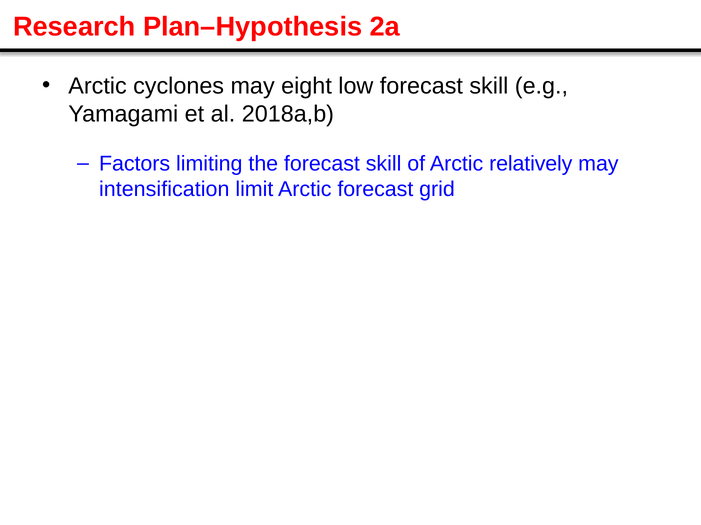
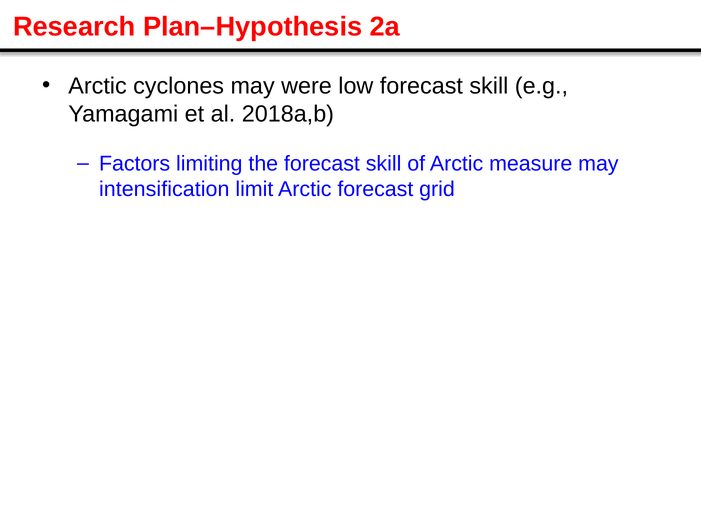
eight: eight -> were (307, 86)
relatively: relatively -> measure (531, 164)
